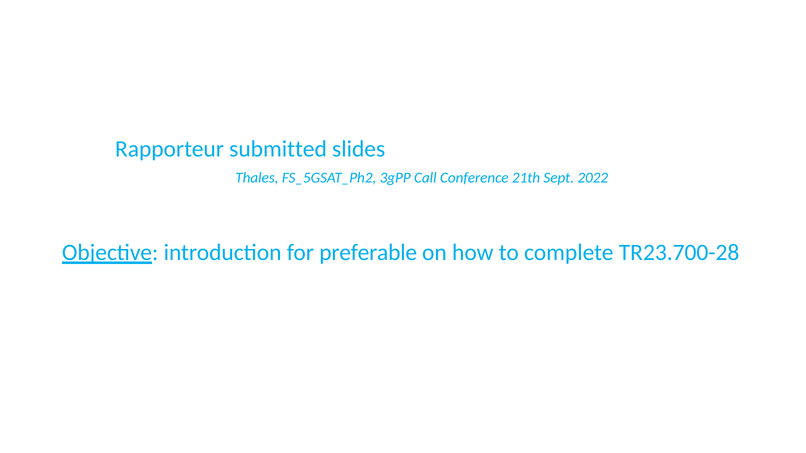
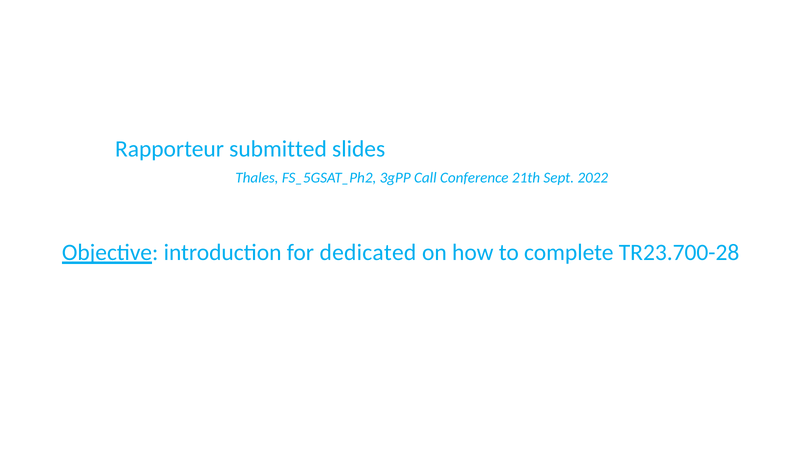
preferable: preferable -> dedicated (368, 253)
